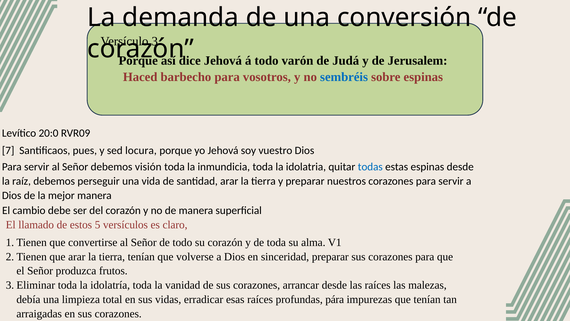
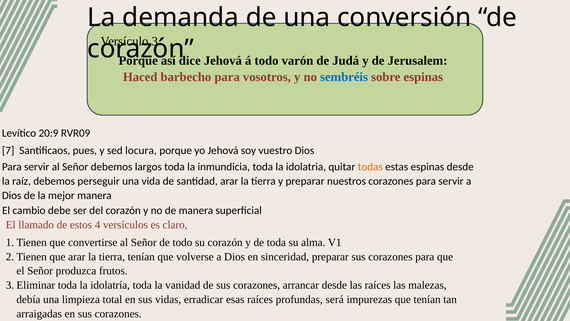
20:0: 20:0 -> 20:9 (49, 133)
visión: visión -> largos (148, 167)
todas colour: blue -> orange (370, 167)
5: 5 -> 4 (98, 225)
pára: pára -> será (335, 299)
